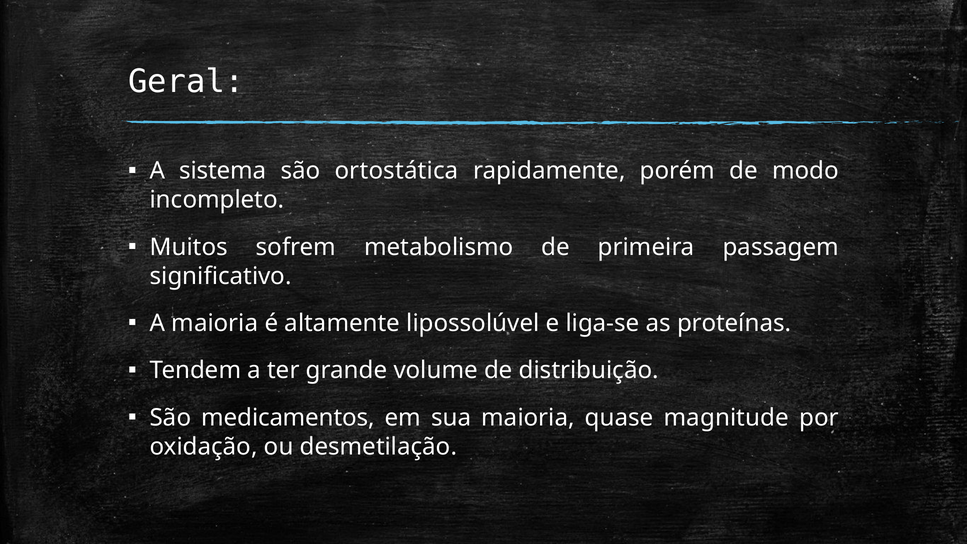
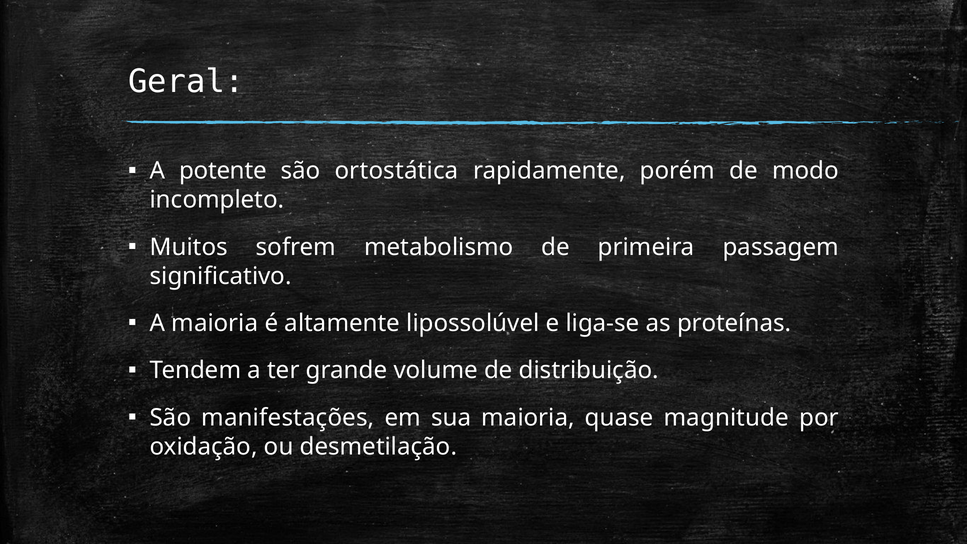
sistema: sistema -> potente (223, 171)
medicamentos: medicamentos -> manifestações (288, 418)
